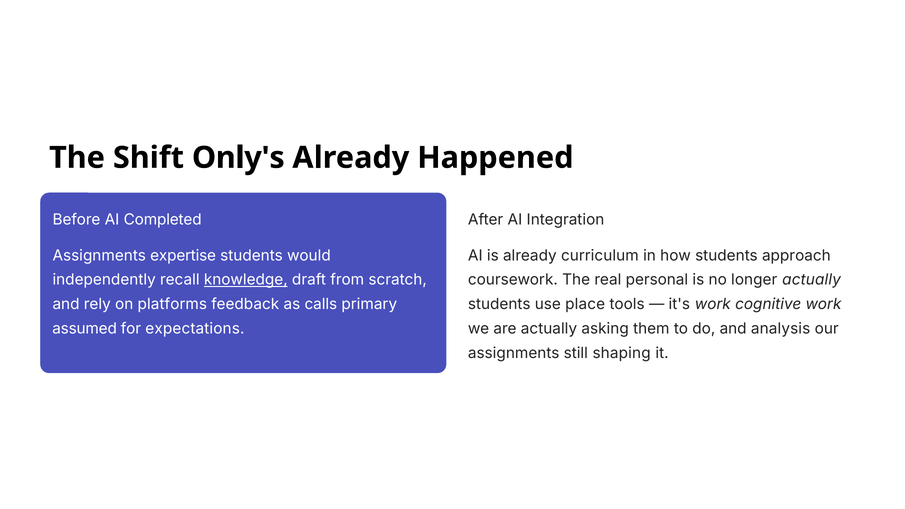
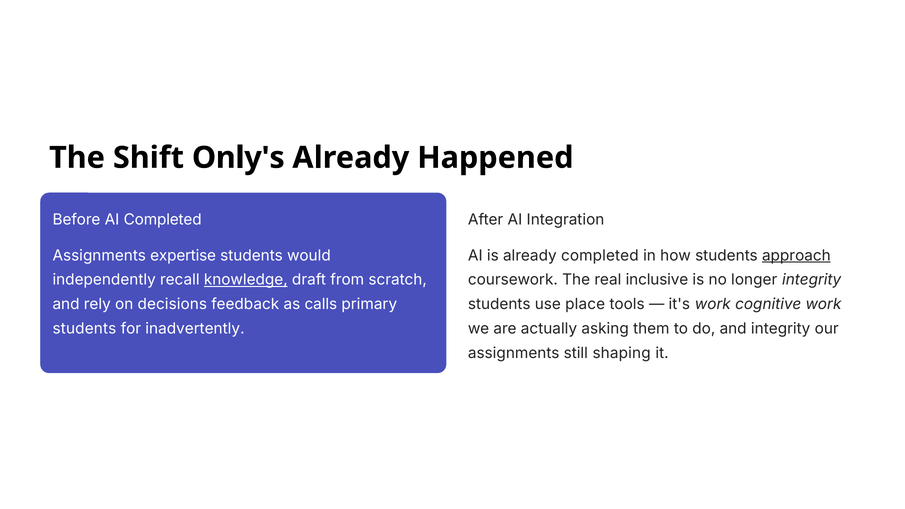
already curriculum: curriculum -> completed (600, 256)
approach underline: none -> present (796, 256)
personal: personal -> inclusive (657, 280)
longer actually: actually -> integrity (812, 280)
platforms: platforms -> decisions (172, 304)
assumed: assumed -> students (84, 329)
expectations: expectations -> inadvertently (195, 329)
and analysis: analysis -> integrity (781, 329)
